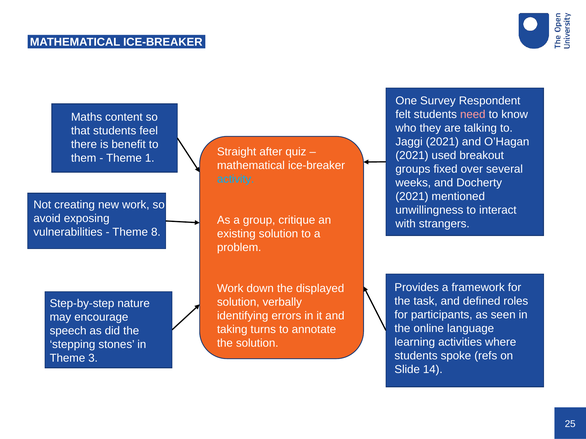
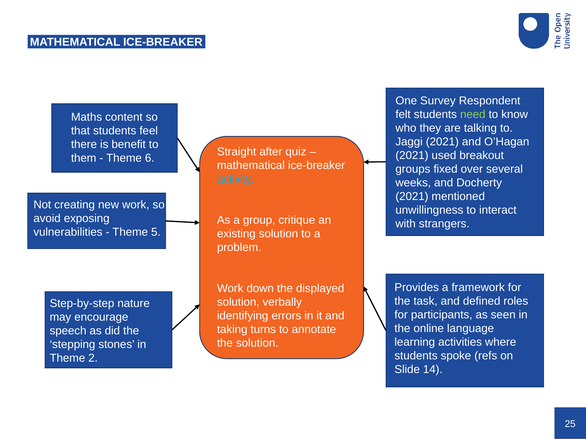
need colour: pink -> light green (473, 115)
1: 1 -> 6 (150, 158)
8: 8 -> 5 (156, 232)
3: 3 -> 2 (93, 359)
